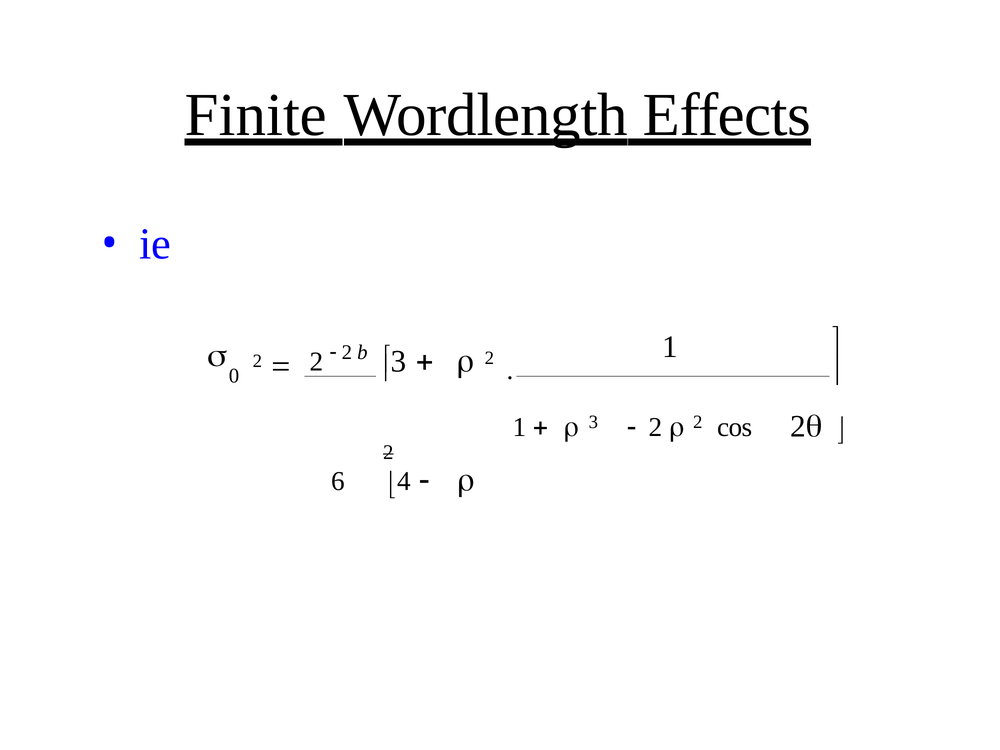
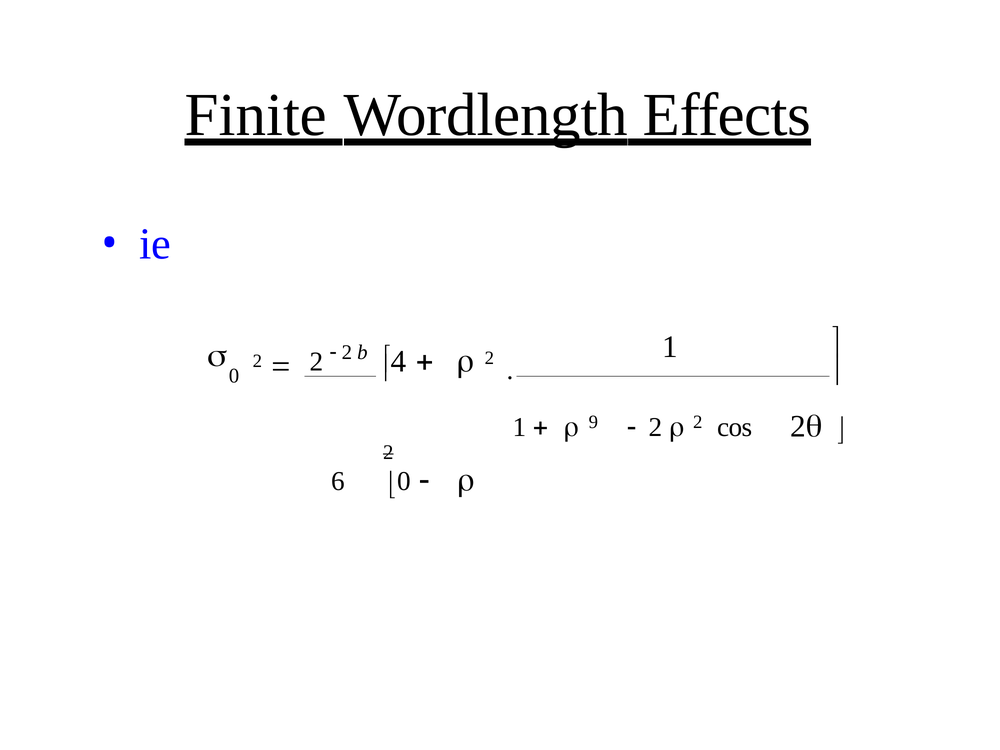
3: 3 -> 4 (398, 361)
3: 3 -> 9 (593, 422)
4: 4 -> 0 (404, 481)
